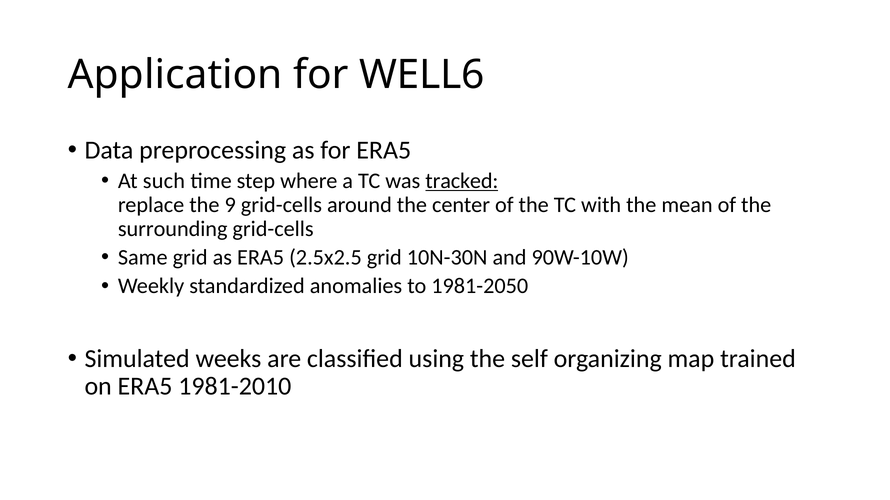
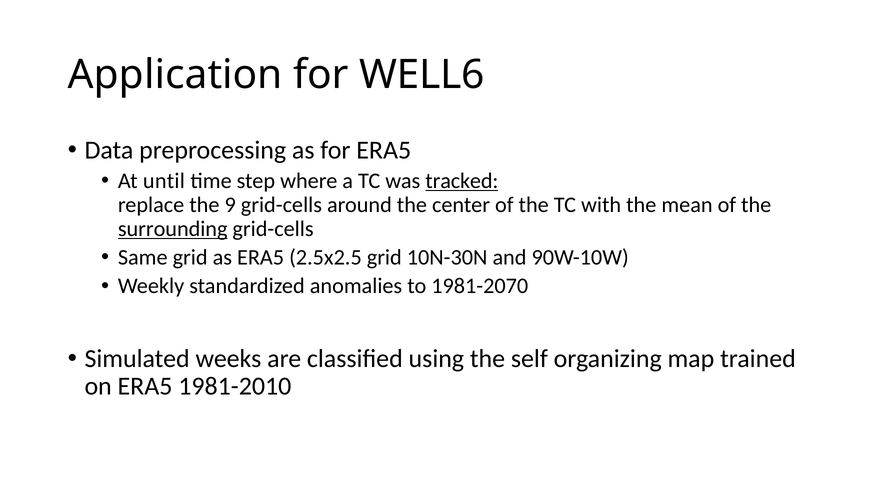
such: such -> until (164, 181)
surrounding underline: none -> present (173, 229)
1981-2050: 1981-2050 -> 1981-2070 (480, 286)
